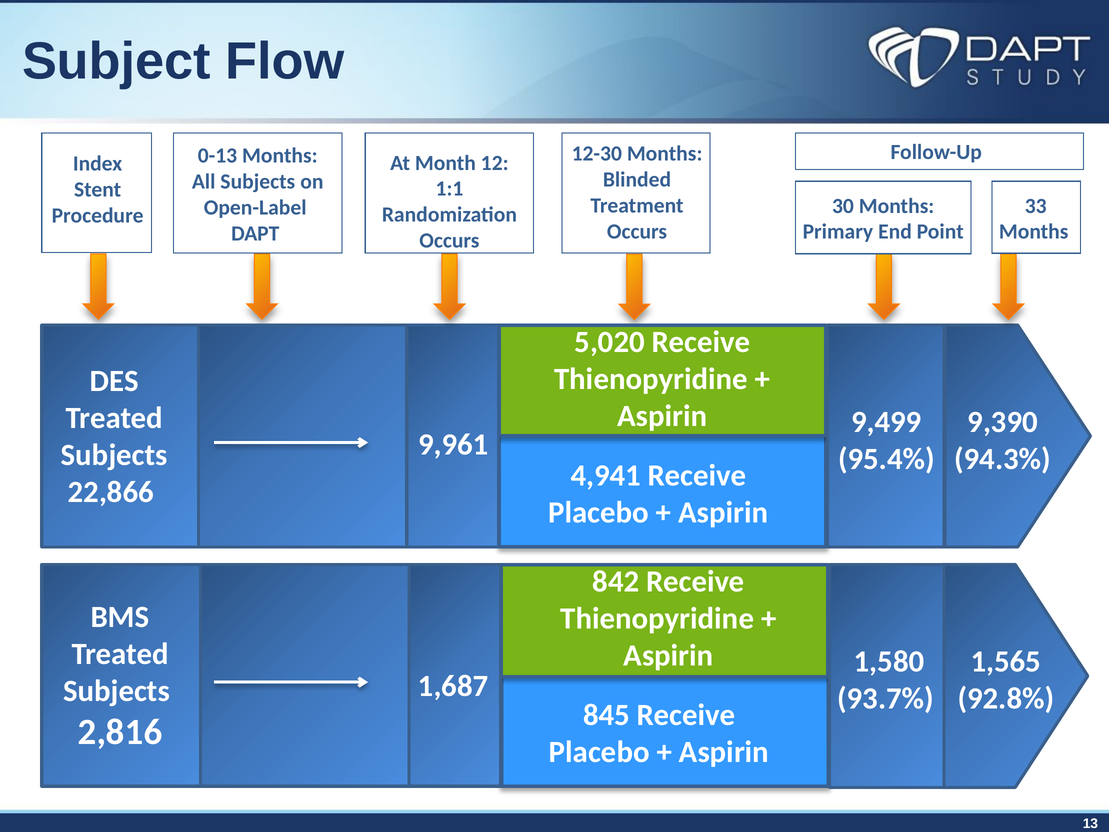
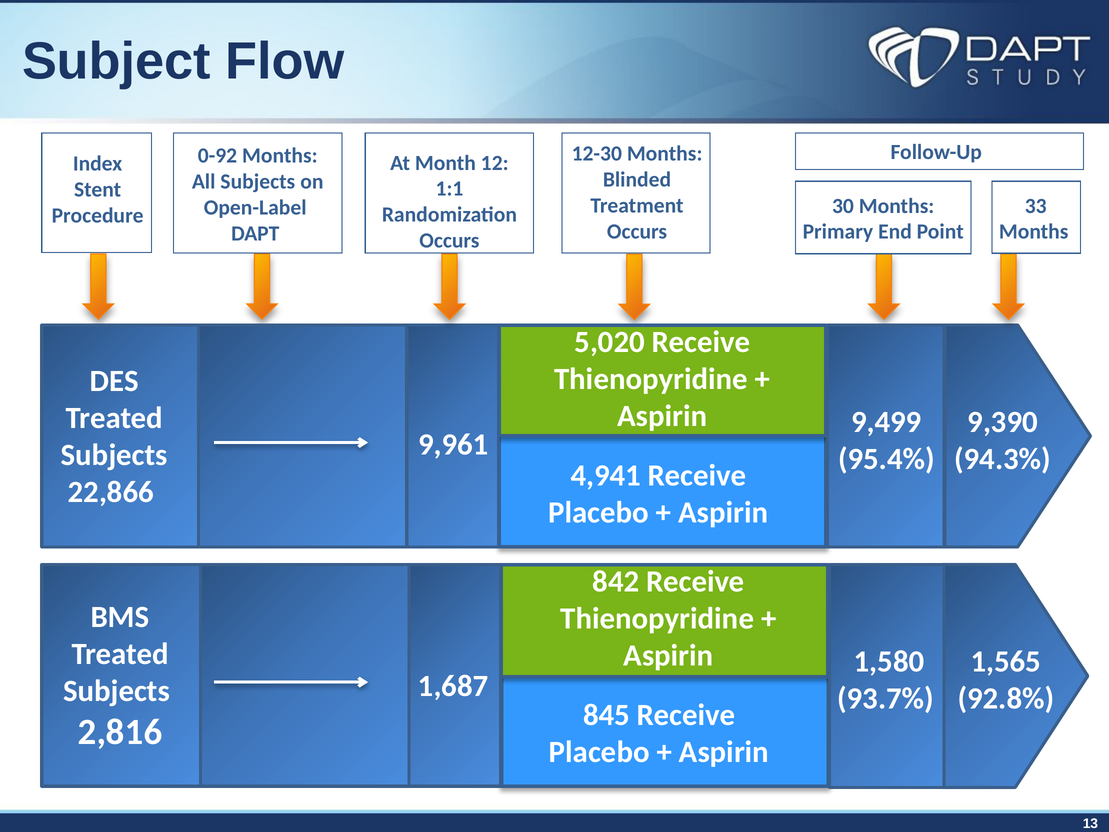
0-13: 0-13 -> 0-92 (217, 156)
